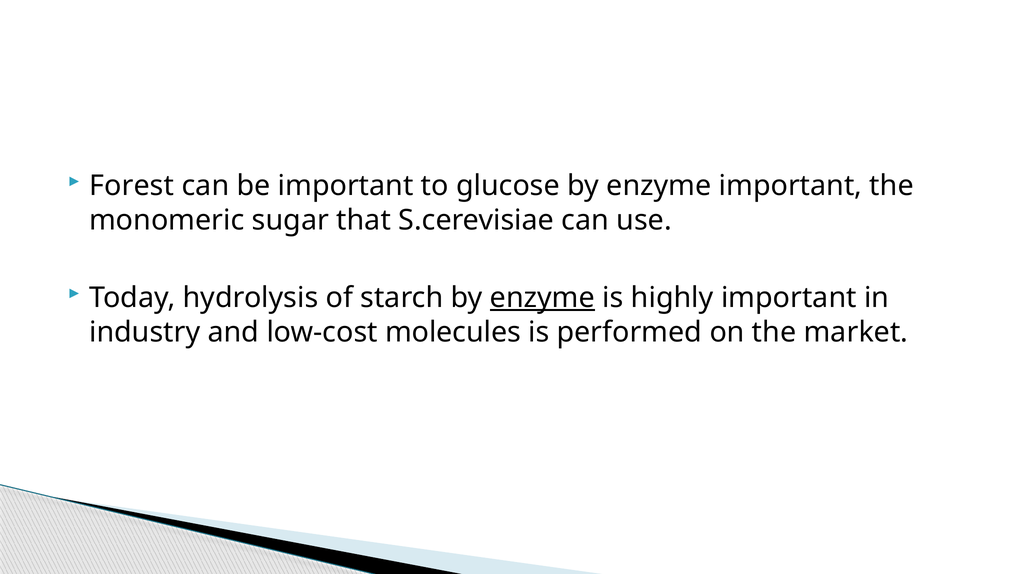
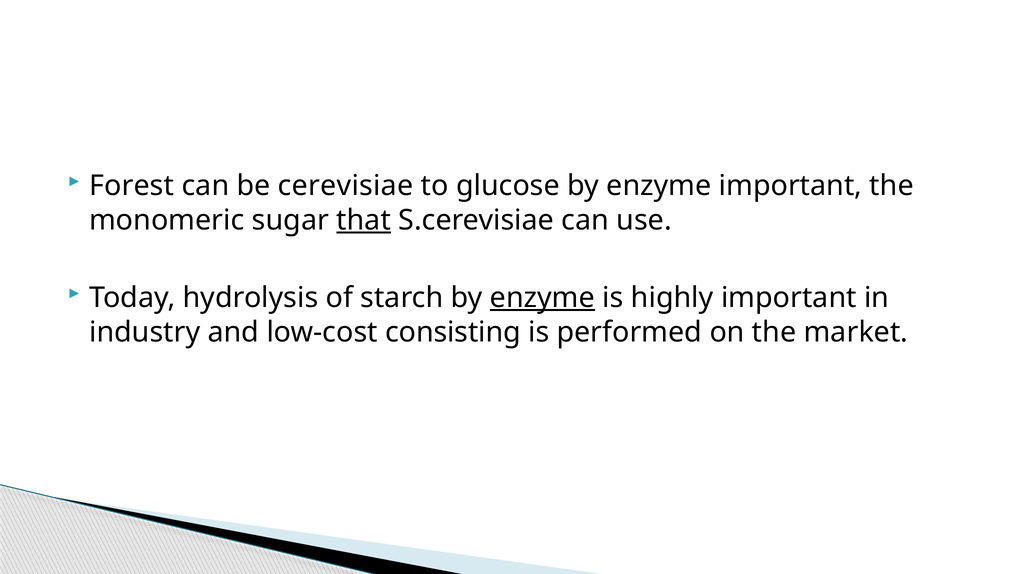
be important: important -> cerevisiae (346, 186)
that underline: none -> present (364, 220)
molecules: molecules -> consisting (453, 332)
